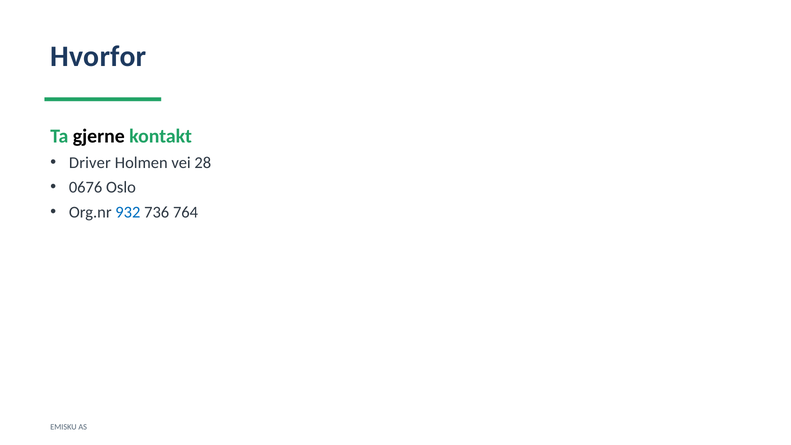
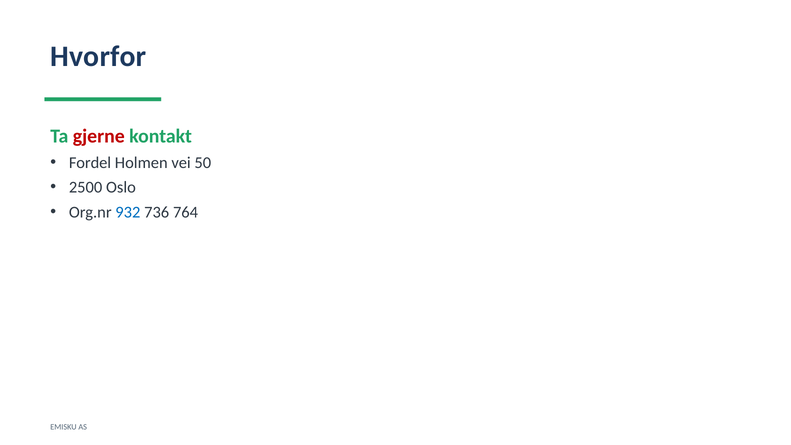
gjerne colour: black -> red (99, 136)
Driver: Driver -> Fordel (90, 163)
28: 28 -> 50 (203, 163)
0676: 0676 -> 2500 (86, 187)
